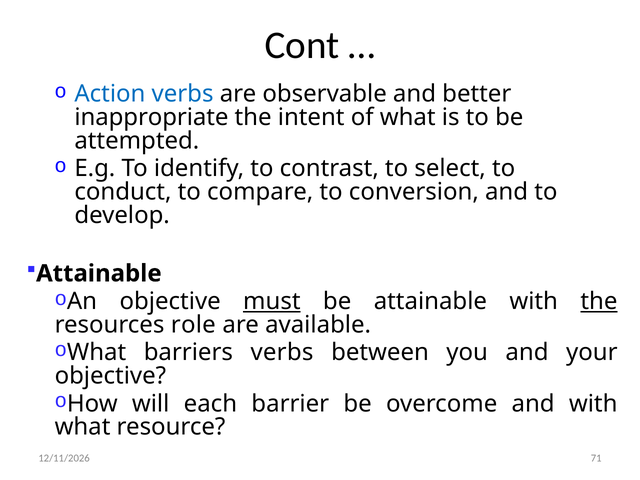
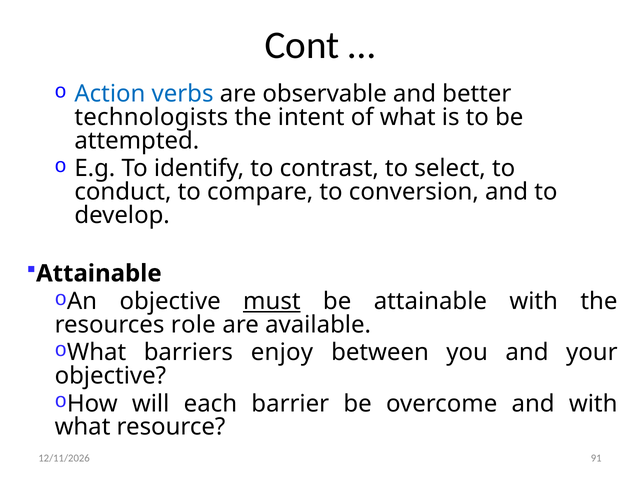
inappropriate: inappropriate -> technologists (151, 117)
the underline: present -> none (599, 301)
barriers verbs: verbs -> enjoy (282, 353)
71: 71 -> 91 (596, 458)
